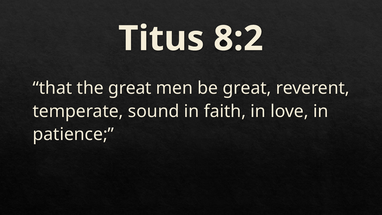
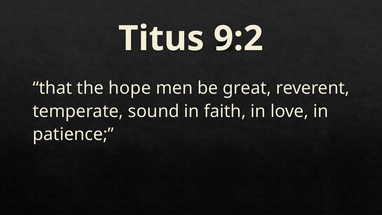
8:2: 8:2 -> 9:2 (238, 39)
the great: great -> hope (130, 88)
